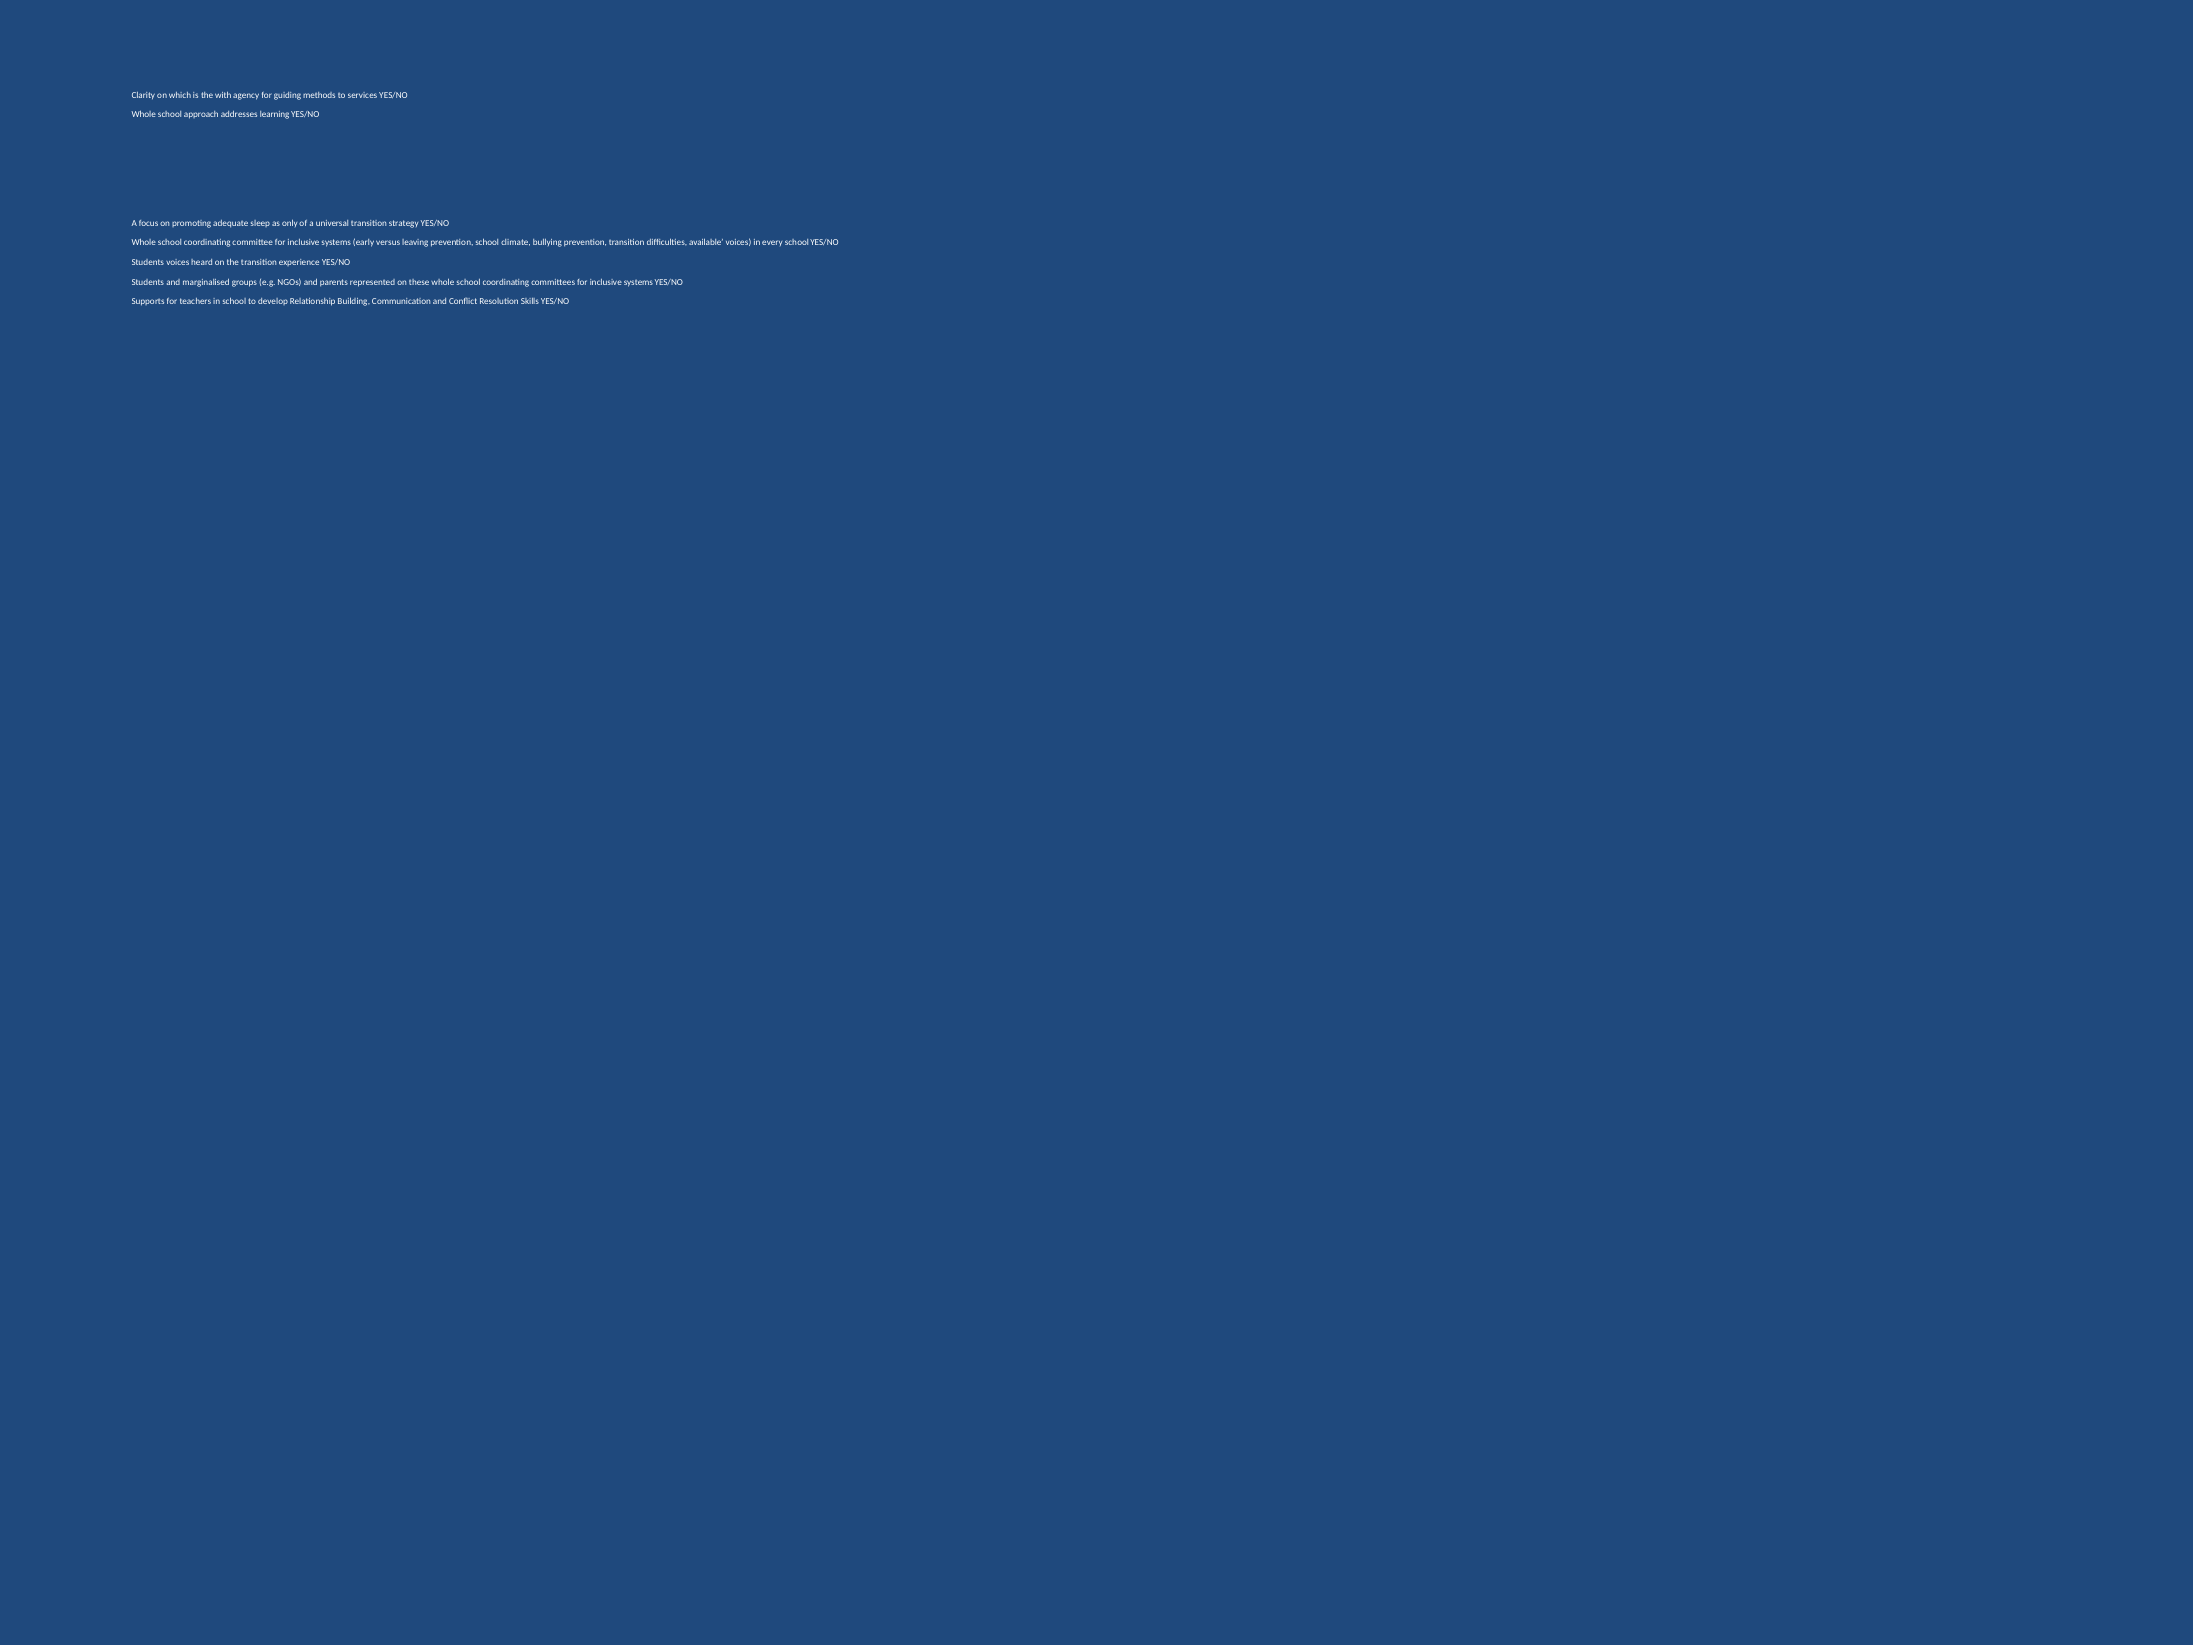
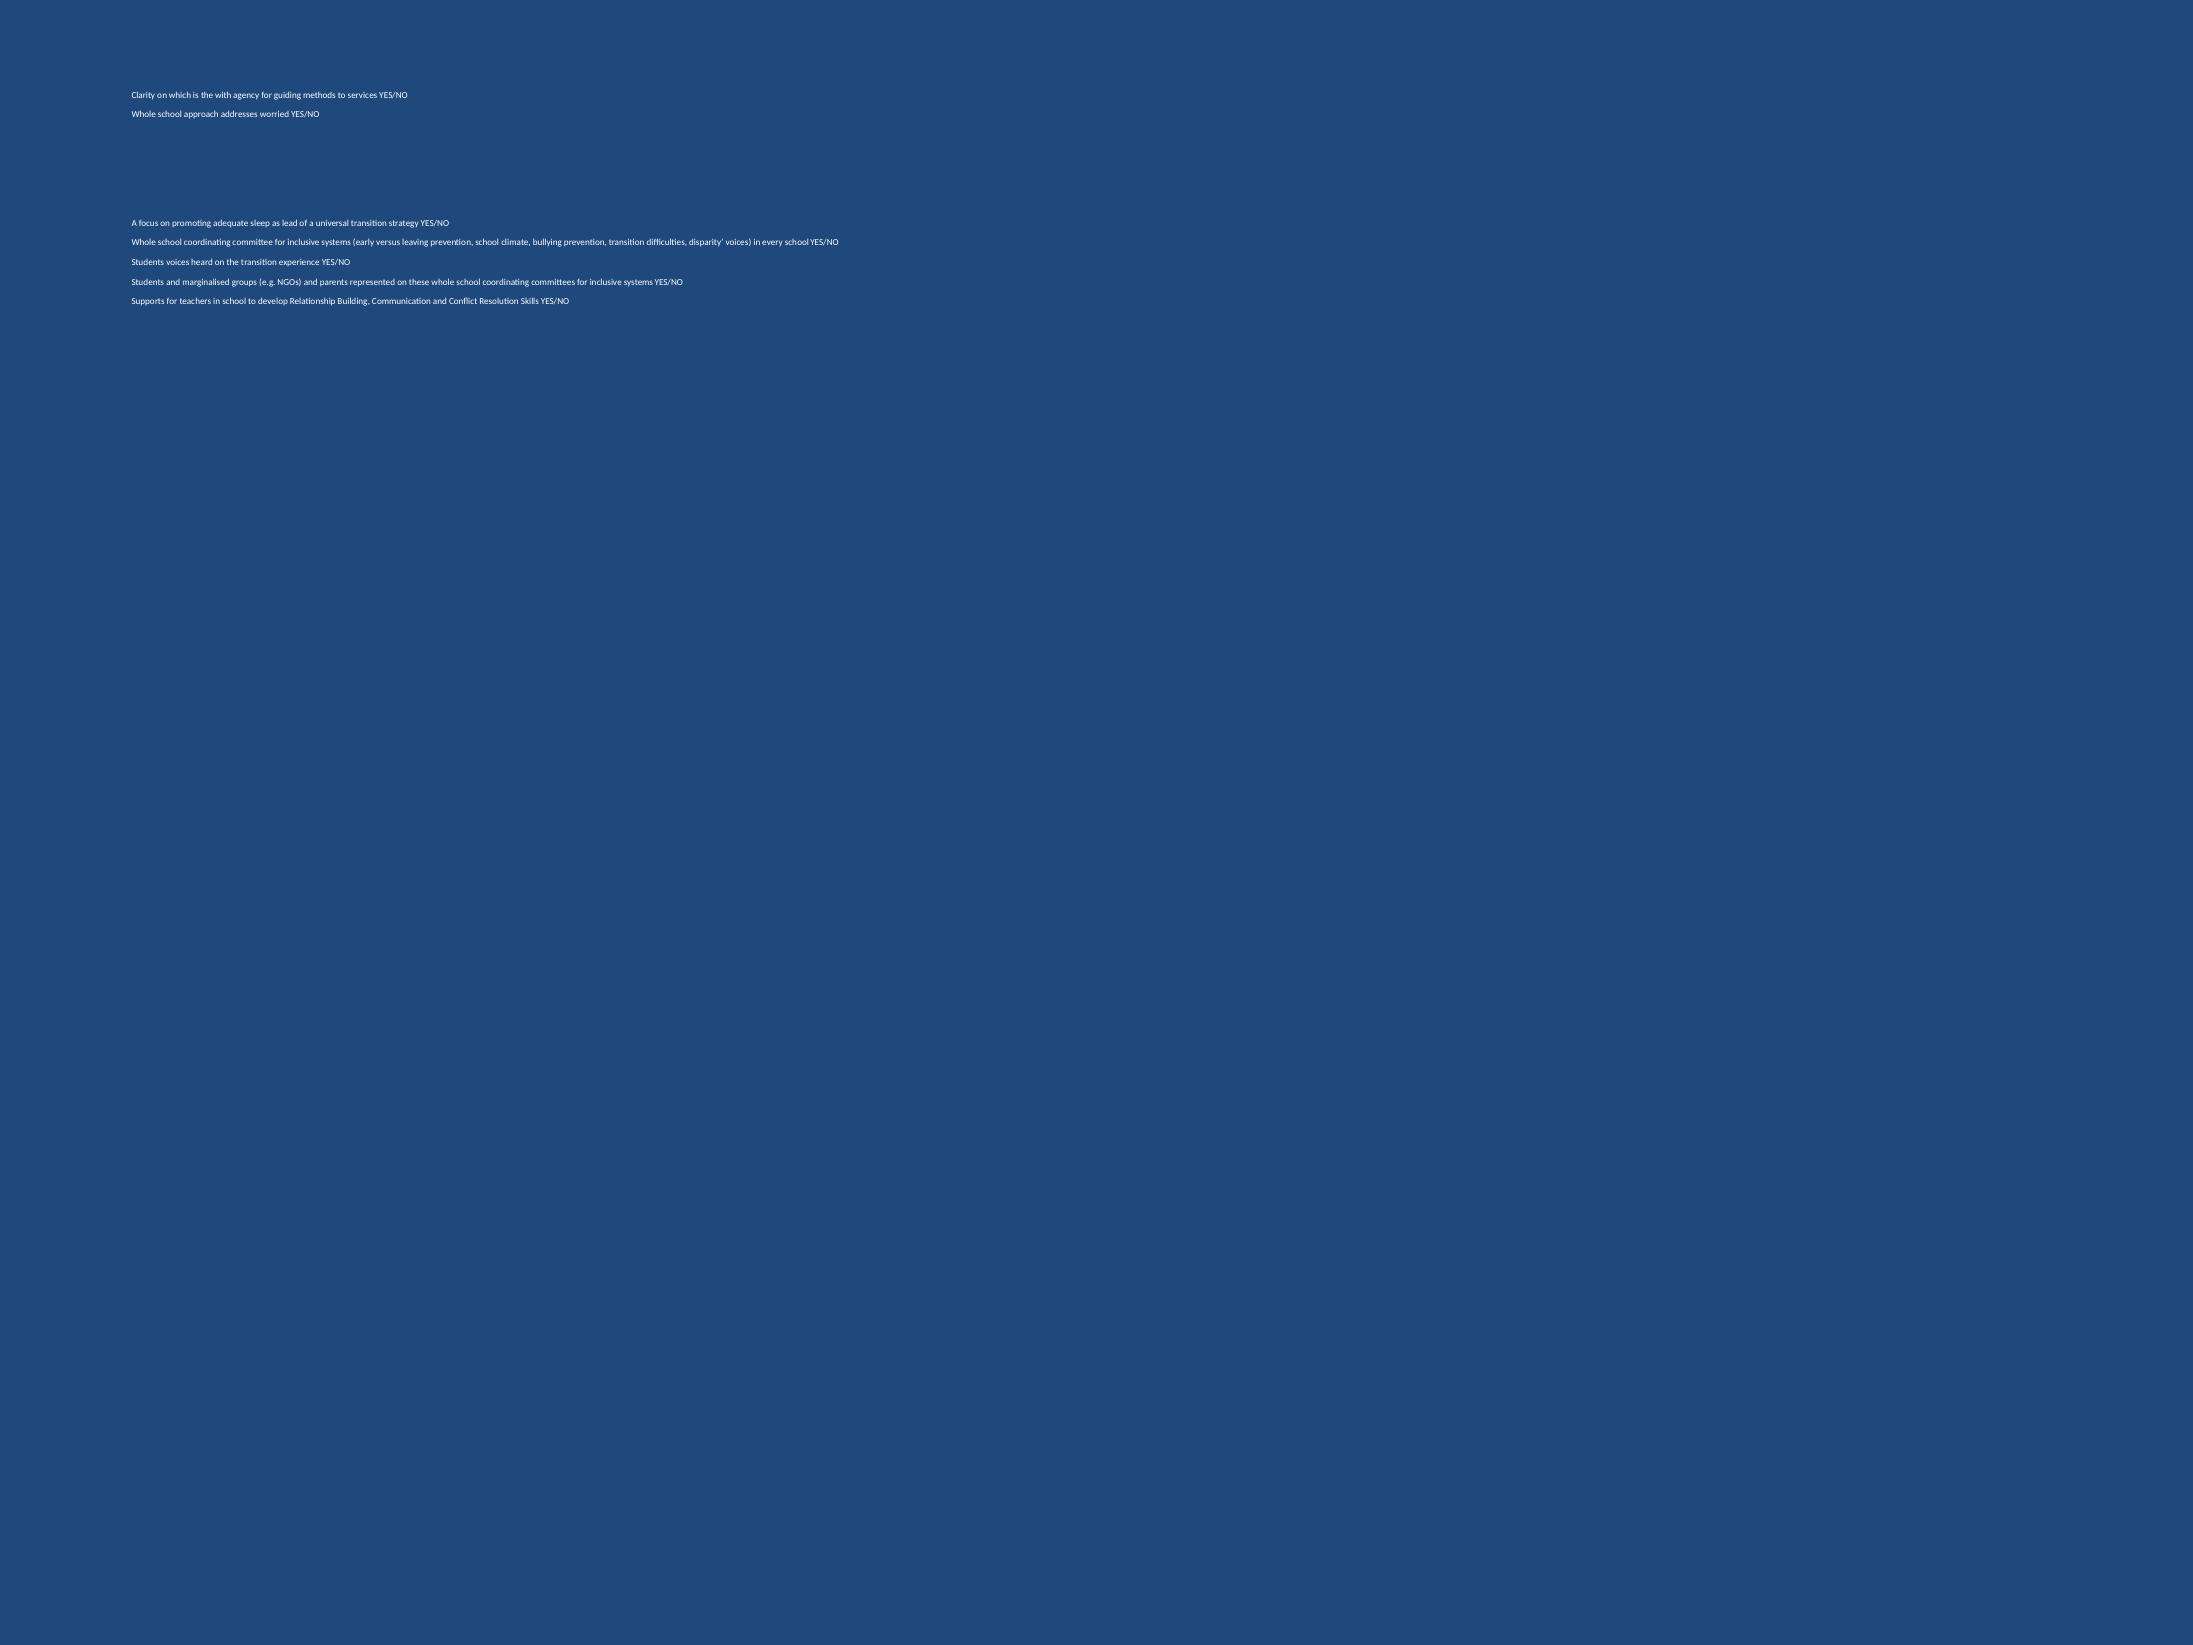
learning: learning -> worried (275, 115)
only: only -> lead (290, 223)
available: available -> disparity (706, 243)
